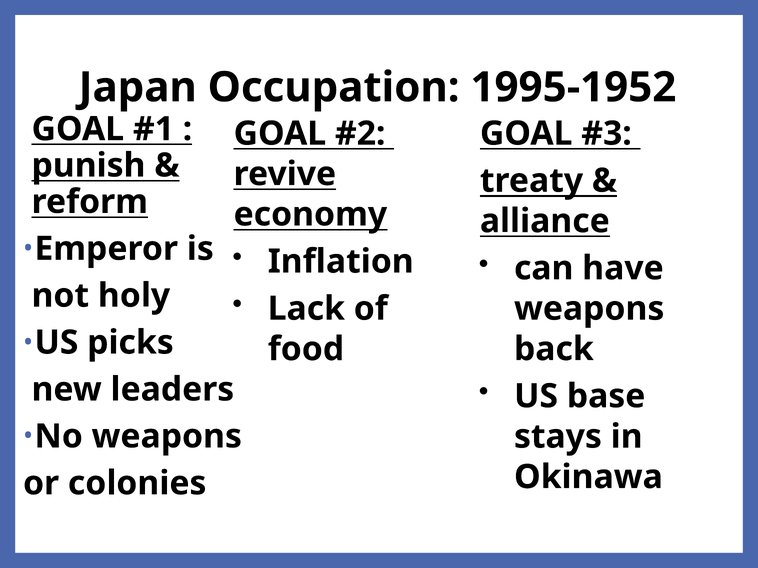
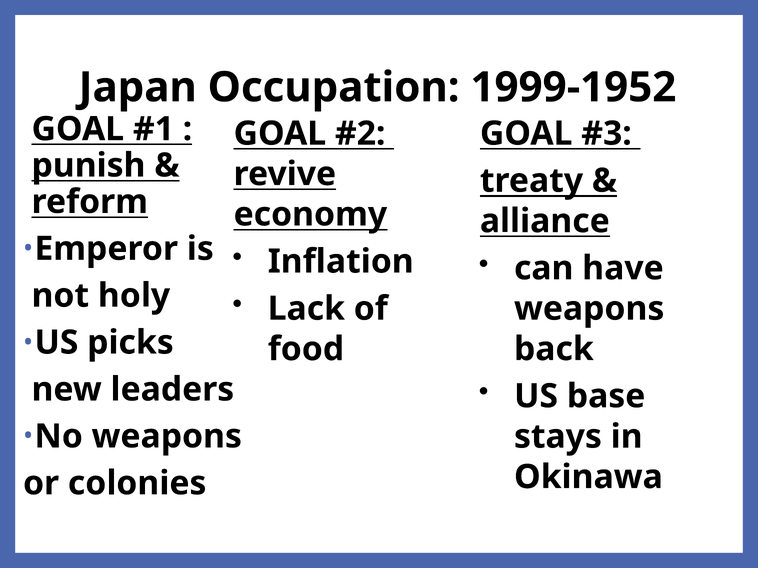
1995-1952: 1995-1952 -> 1999-1952 (573, 88)
